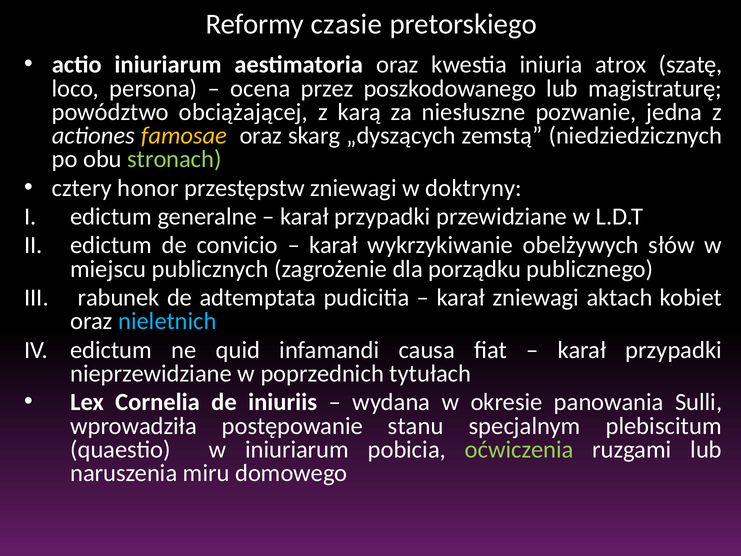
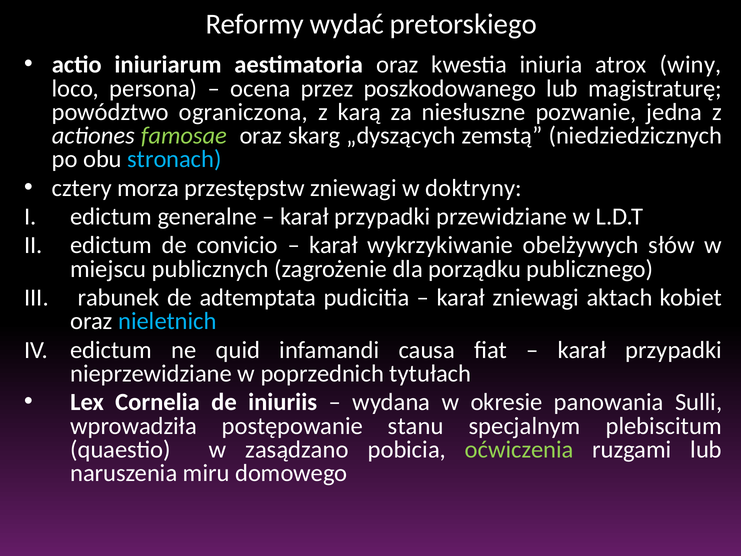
czasie: czasie -> wydać (347, 24)
szatę: szatę -> winy (691, 65)
obciążającej: obciążającej -> ograniczona (243, 112)
famosae colour: yellow -> light green (184, 136)
stronach colour: light green -> light blue (174, 159)
honor: honor -> morza (148, 188)
w iniuriarum: iniuriarum -> zasądzano (297, 449)
